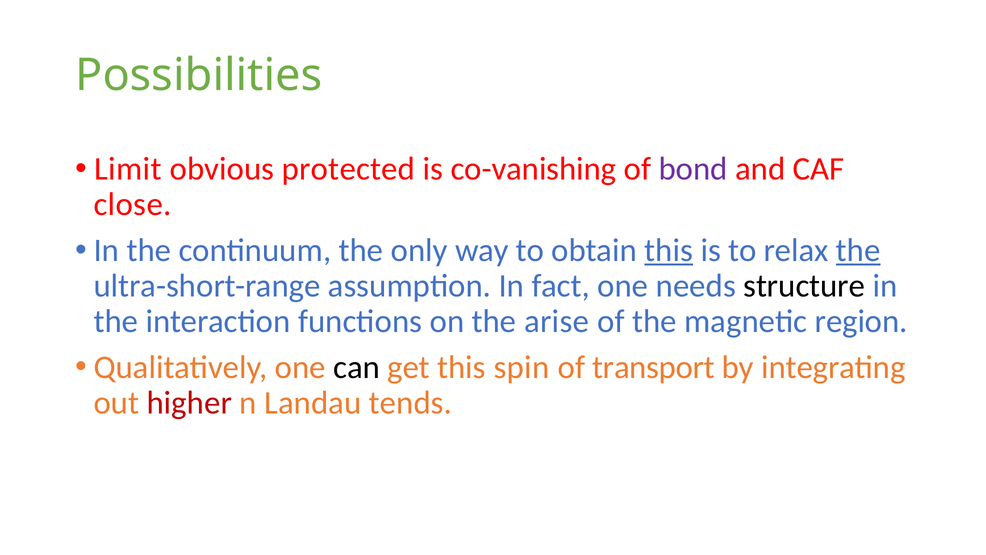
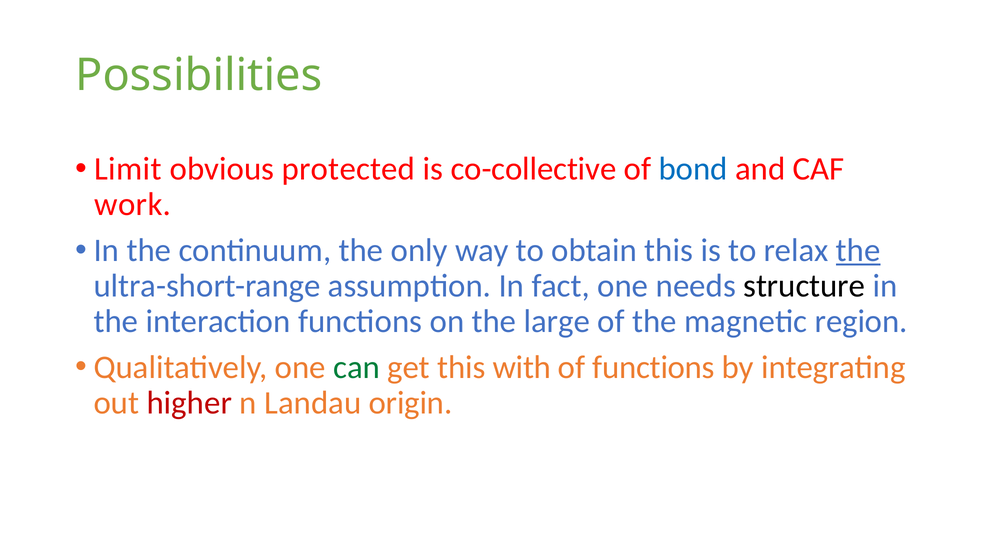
co-vanishing: co-vanishing -> co-collective (534, 169)
bond colour: purple -> blue (693, 169)
close: close -> work (133, 204)
this underline: present -> none (669, 250)
arise: arise -> large (557, 321)
can colour: black -> green (357, 367)
spin: spin -> with (522, 367)
of transport: transport -> functions (654, 367)
tends: tends -> origin (411, 403)
